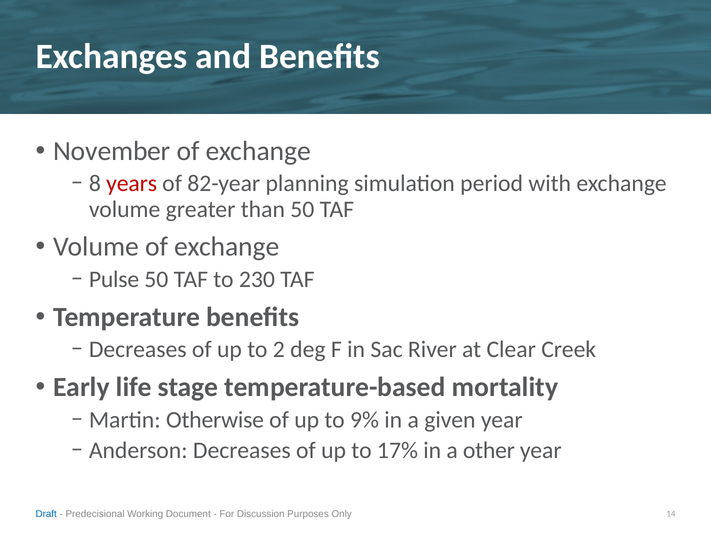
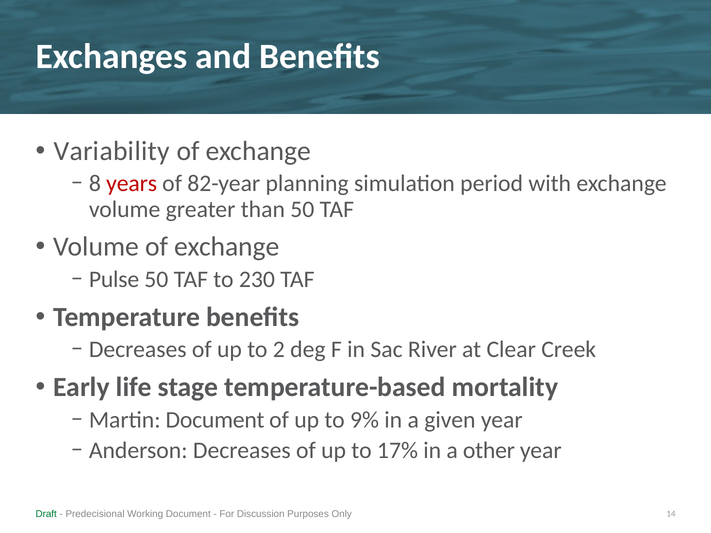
November: November -> Variability (112, 151)
Martin Otherwise: Otherwise -> Document (215, 420)
Draft colour: blue -> green (46, 514)
